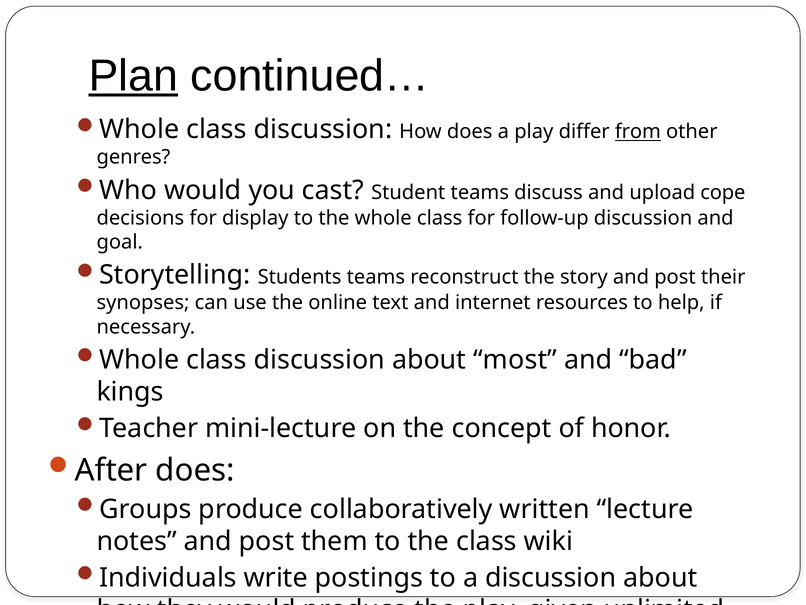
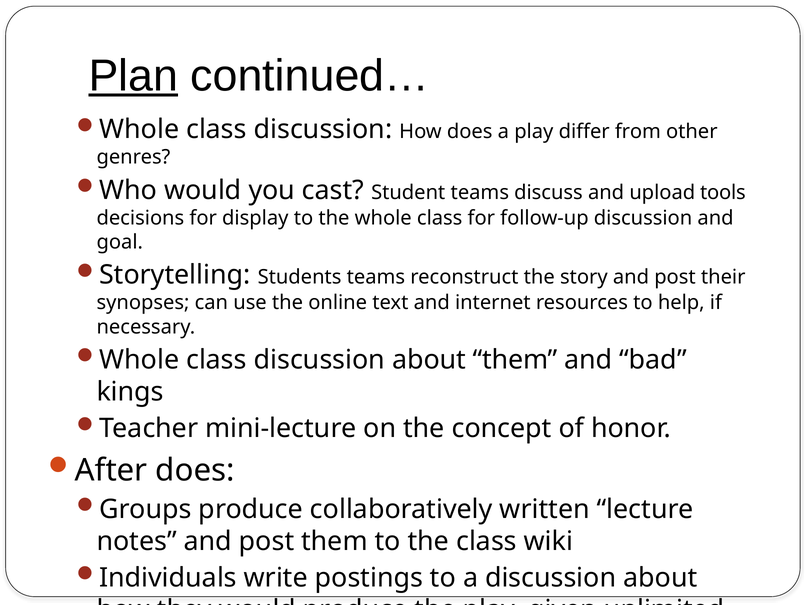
from underline: present -> none (638, 132)
cope: cope -> tools (723, 192)
about most: most -> them (515, 360)
